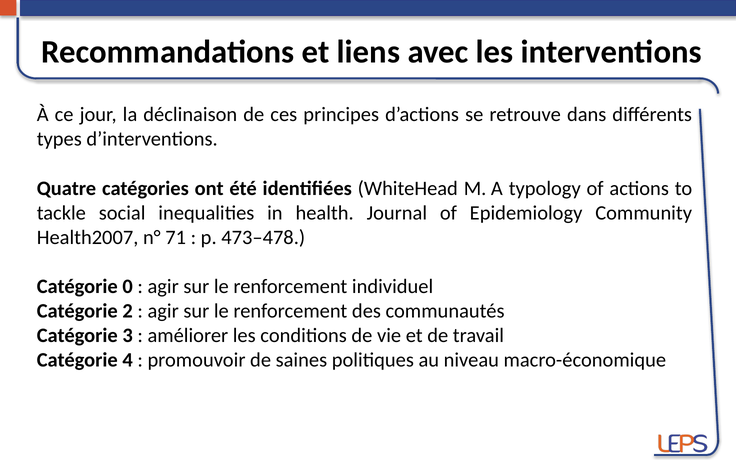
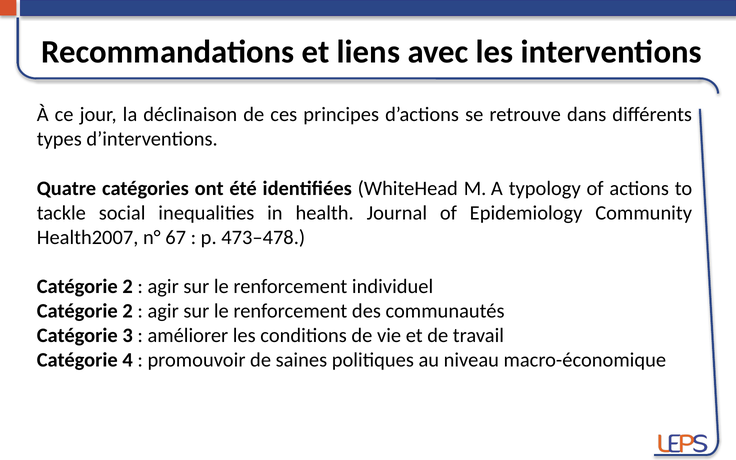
71: 71 -> 67 (176, 237)
0: 0 -> 2 (128, 286)
